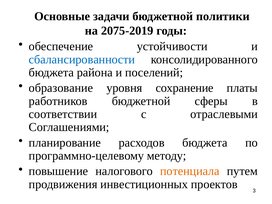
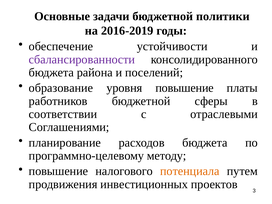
2075-2019: 2075-2019 -> 2016-2019 (127, 31)
сбалансированности colour: blue -> purple (82, 59)
уровня сохранение: сохранение -> повышение (185, 88)
